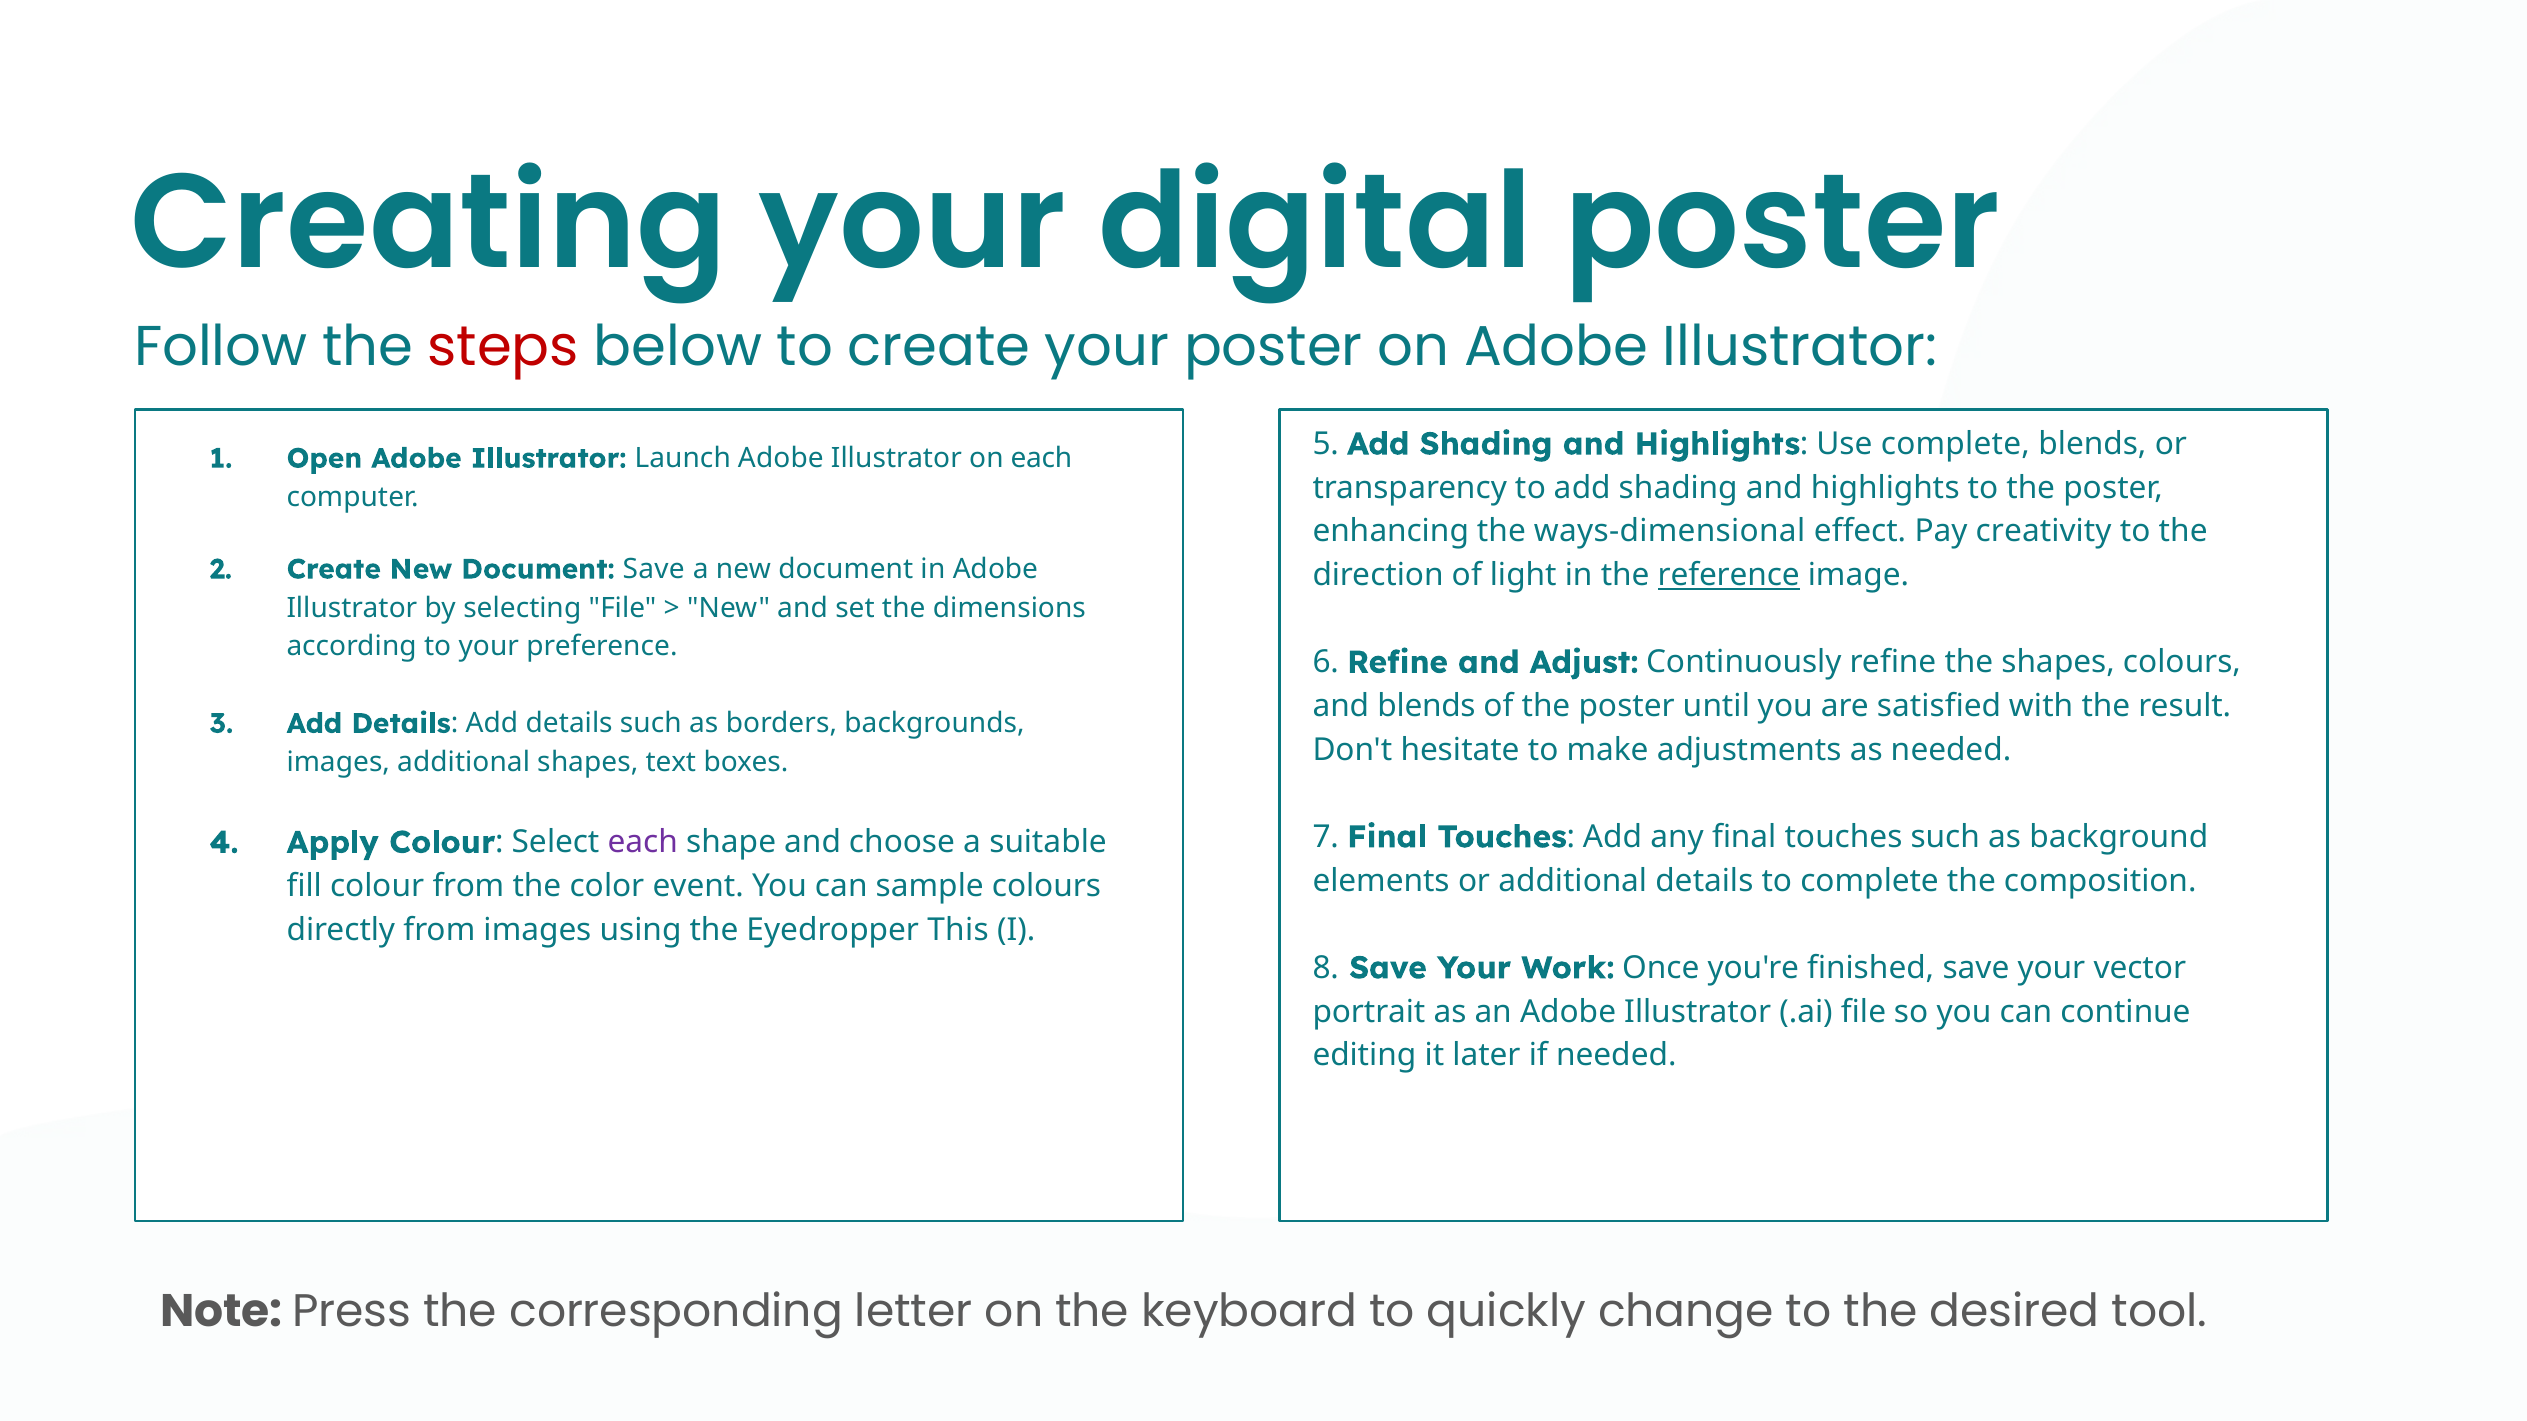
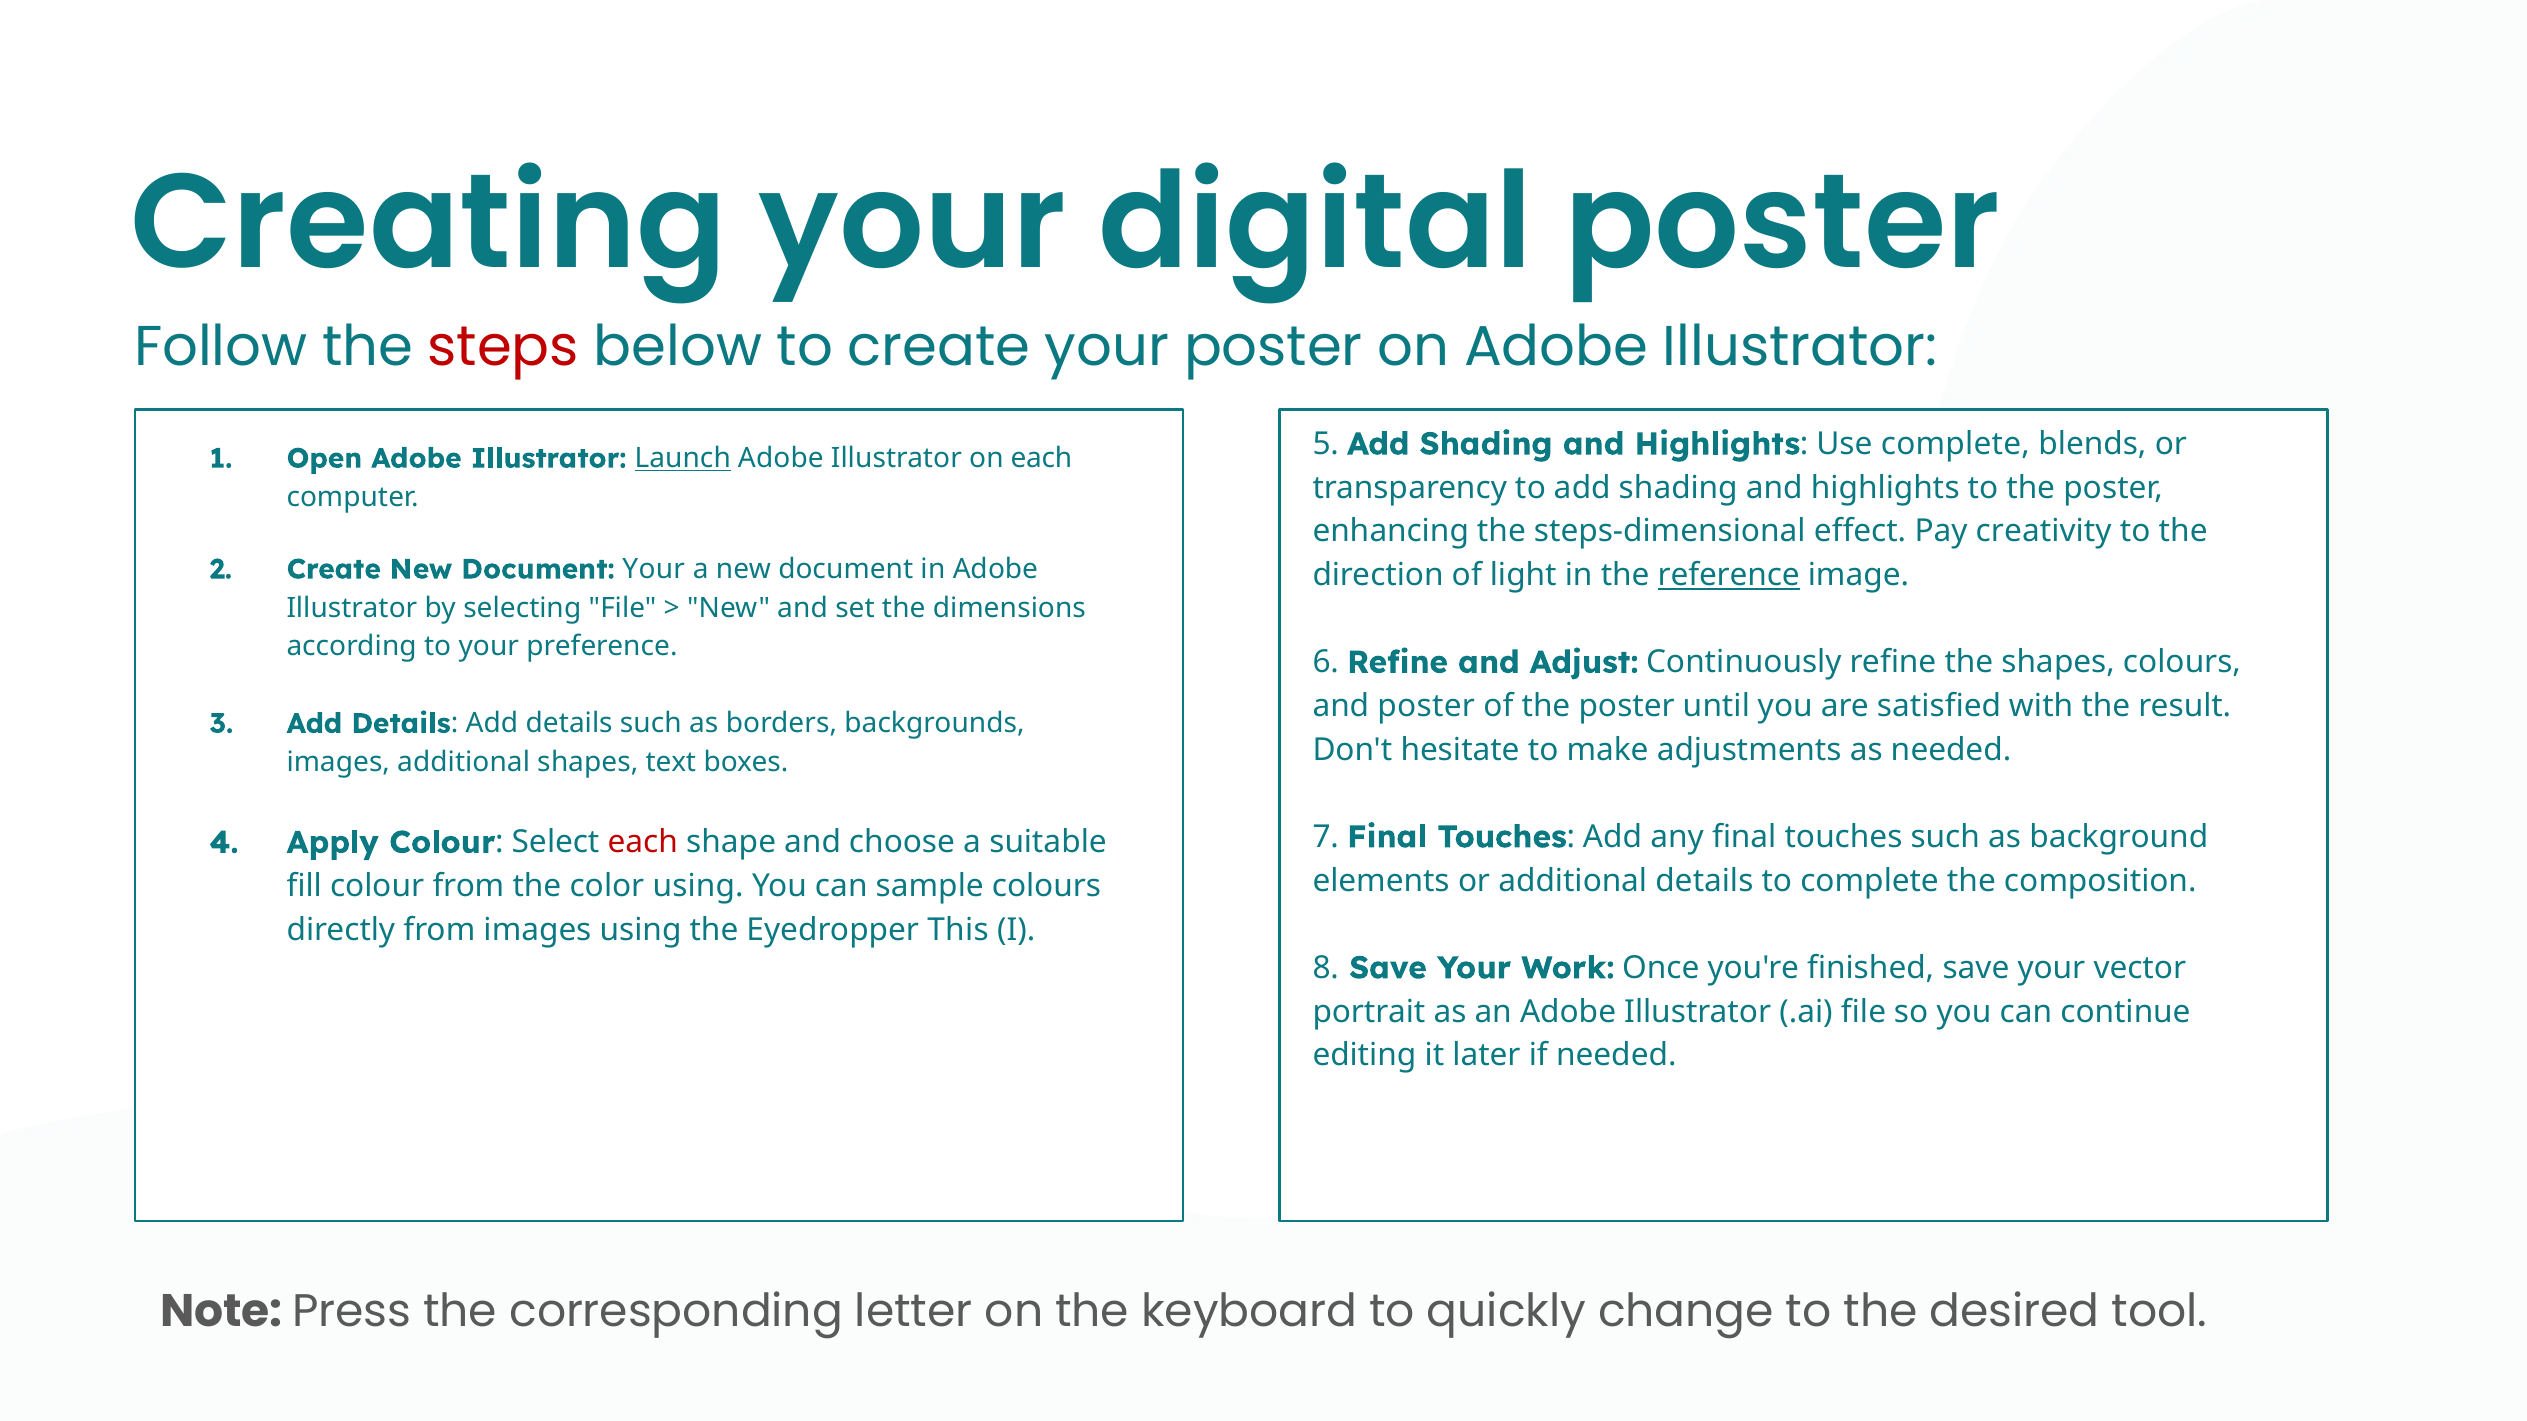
Launch underline: none -> present (683, 459)
ways-dimensional: ways-dimensional -> steps-dimensional (1670, 532)
Document Save: Save -> Your (654, 569)
and blends: blends -> poster (1426, 706)
each colour: purple -> red (643, 843)
color event: event -> using (698, 886)
